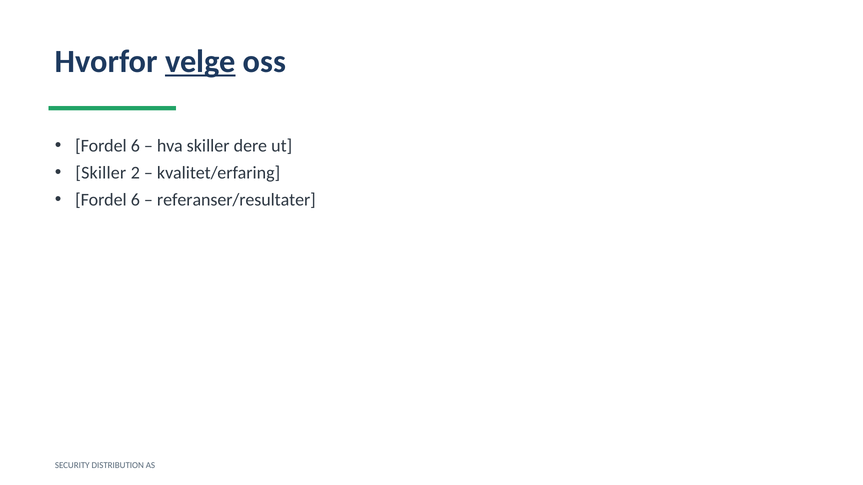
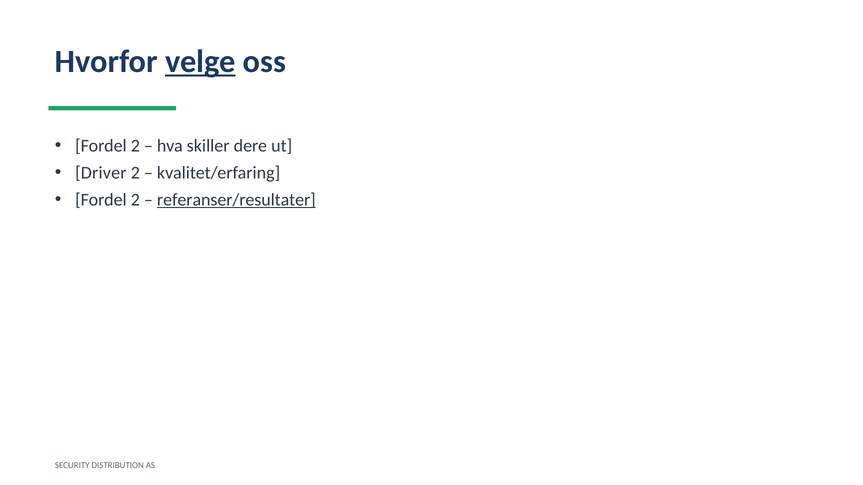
6: 6 -> 2 (135, 146)
Skiller: Skiller -> Driver (101, 173)
6: 6 -> 2 (135, 200)
referanser/resultater underline: none -> present (236, 200)
